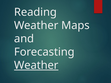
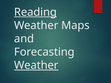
Reading underline: none -> present (35, 12)
